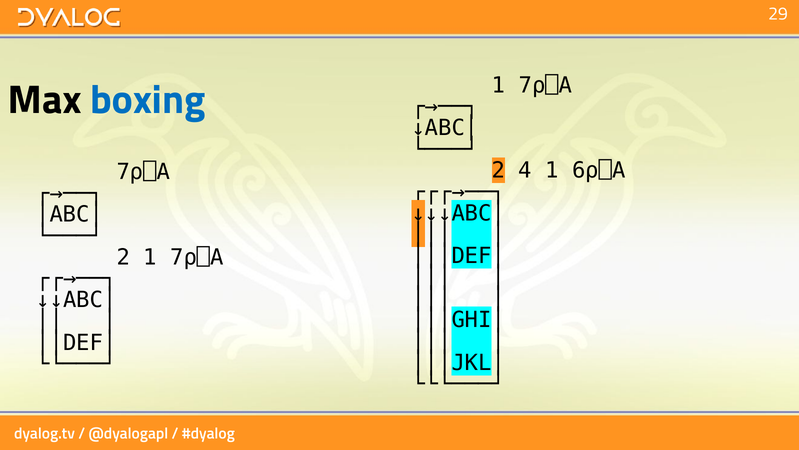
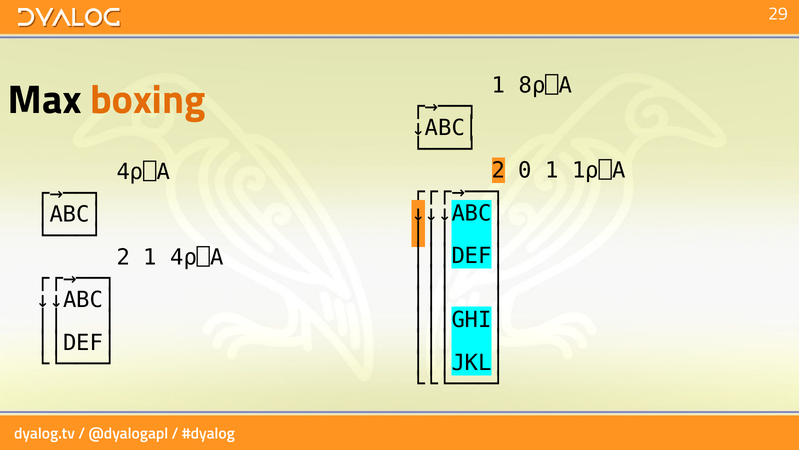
7⍴⎕A: 7⍴⎕A -> 8⍴⎕A (545, 85)
boxing colour: blue -> orange (148, 100)
4: 4 -> 0 (525, 170)
6⍴⎕A: 6⍴⎕A -> 1⍴⎕A (599, 170)
7⍴⎕A: 7⍴⎕A -> 4⍴⎕A (143, 172)
2 1 7⍴⎕A: 7⍴⎕A -> 4⍴⎕A (197, 257)
